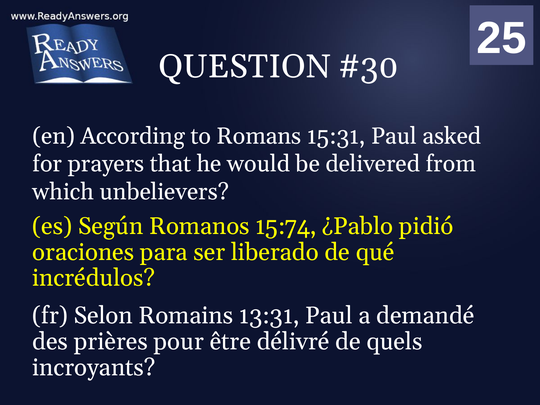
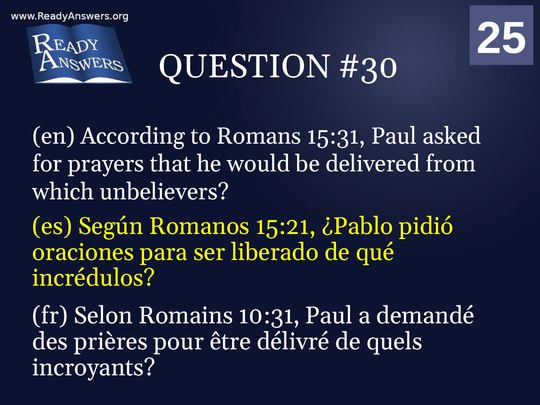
15:74: 15:74 -> 15:21 (286, 226)
13:31: 13:31 -> 10:31 (269, 316)
